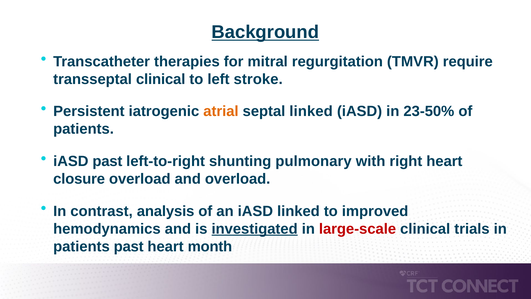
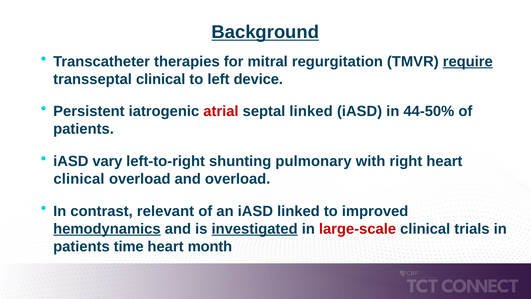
require underline: none -> present (468, 61)
stroke: stroke -> device (258, 79)
atrial colour: orange -> red (221, 111)
23-50%: 23-50% -> 44-50% (429, 111)
iASD past: past -> vary (107, 161)
closure: closure -> clinical (79, 179)
analysis: analysis -> relevant (165, 211)
hemodynamics underline: none -> present (107, 229)
patients past: past -> time (129, 246)
